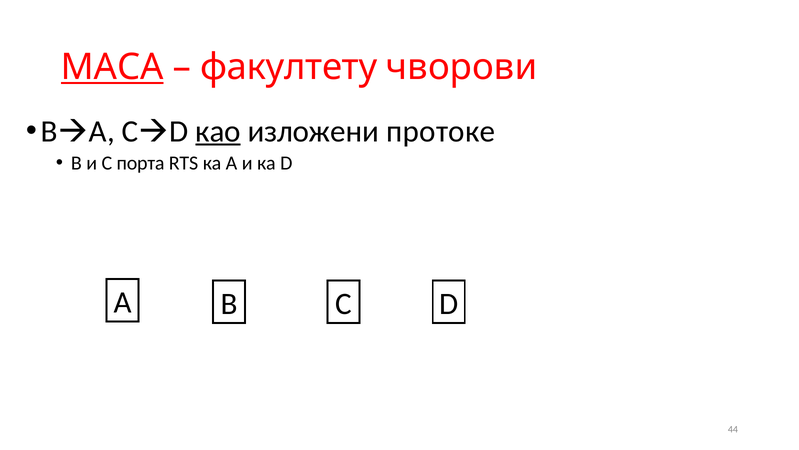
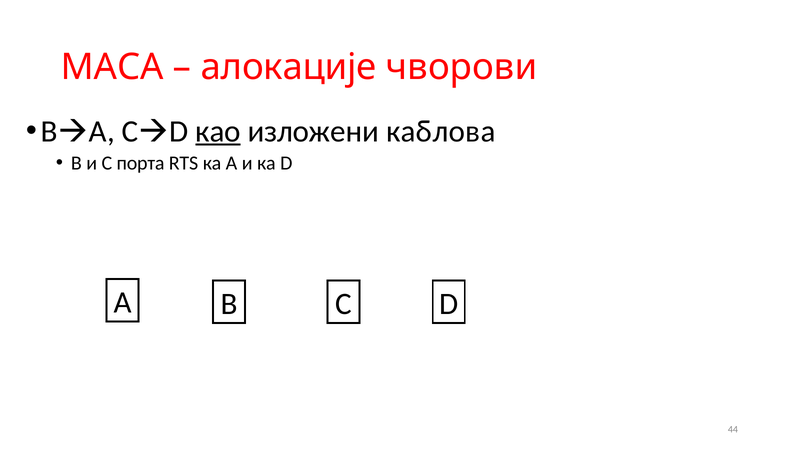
MACA underline: present -> none (112, 67)
факултету: факултету -> алокације (289, 67)
протоке: протоке -> каблова (441, 131)
